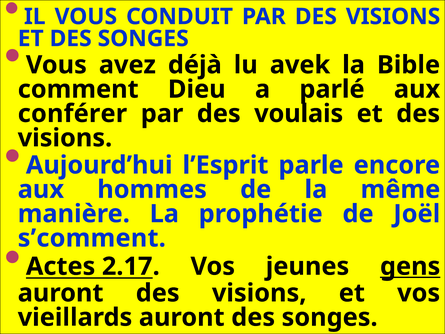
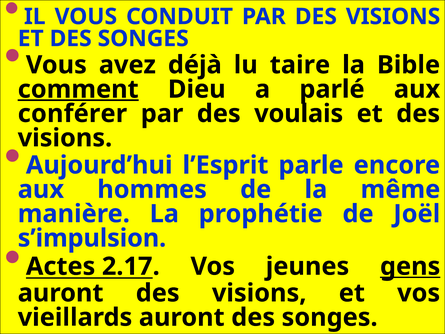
avek: avek -> taire (300, 65)
comment underline: none -> present (78, 89)
s’comment: s’comment -> s’impulsion (92, 238)
